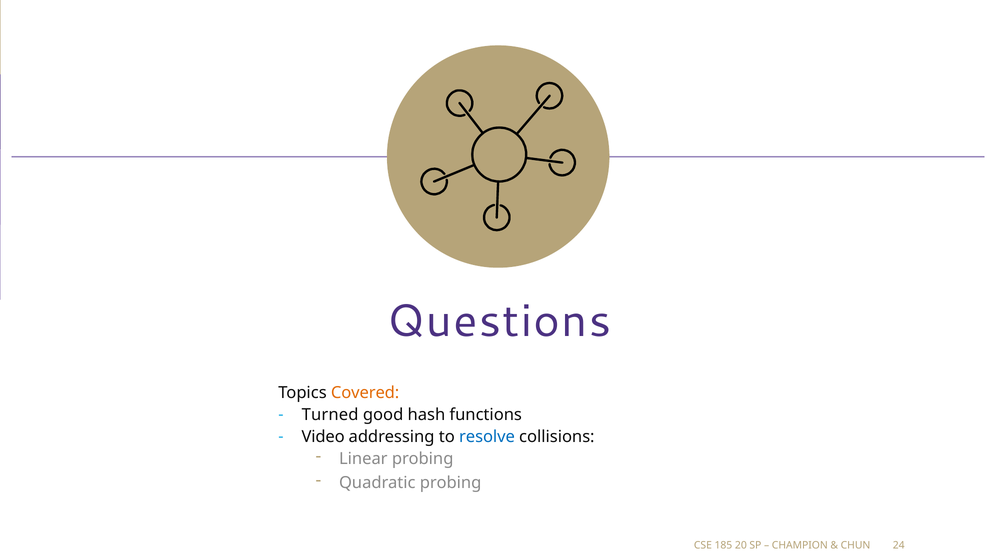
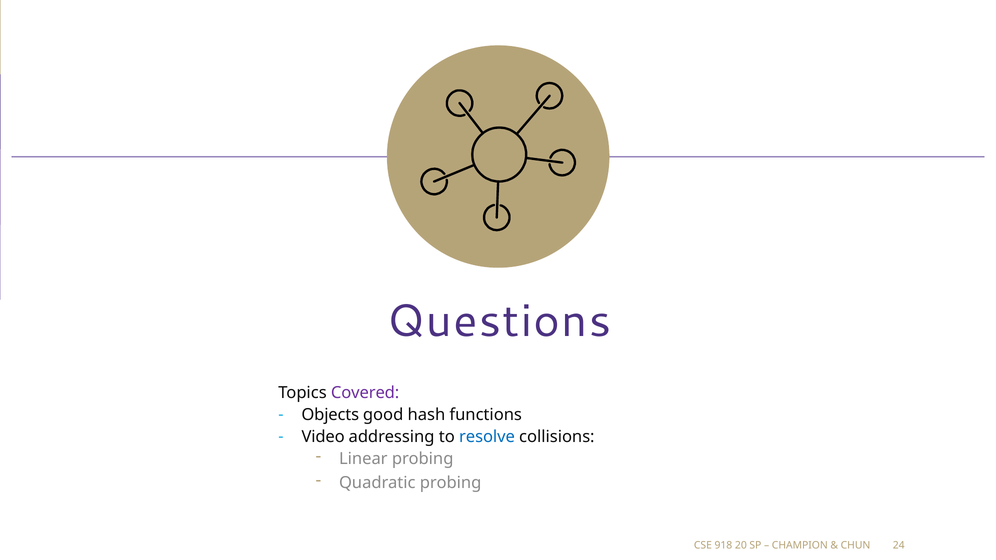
Covered colour: orange -> purple (365, 393)
Turned: Turned -> Objects (330, 415)
185: 185 -> 918 (723, 546)
